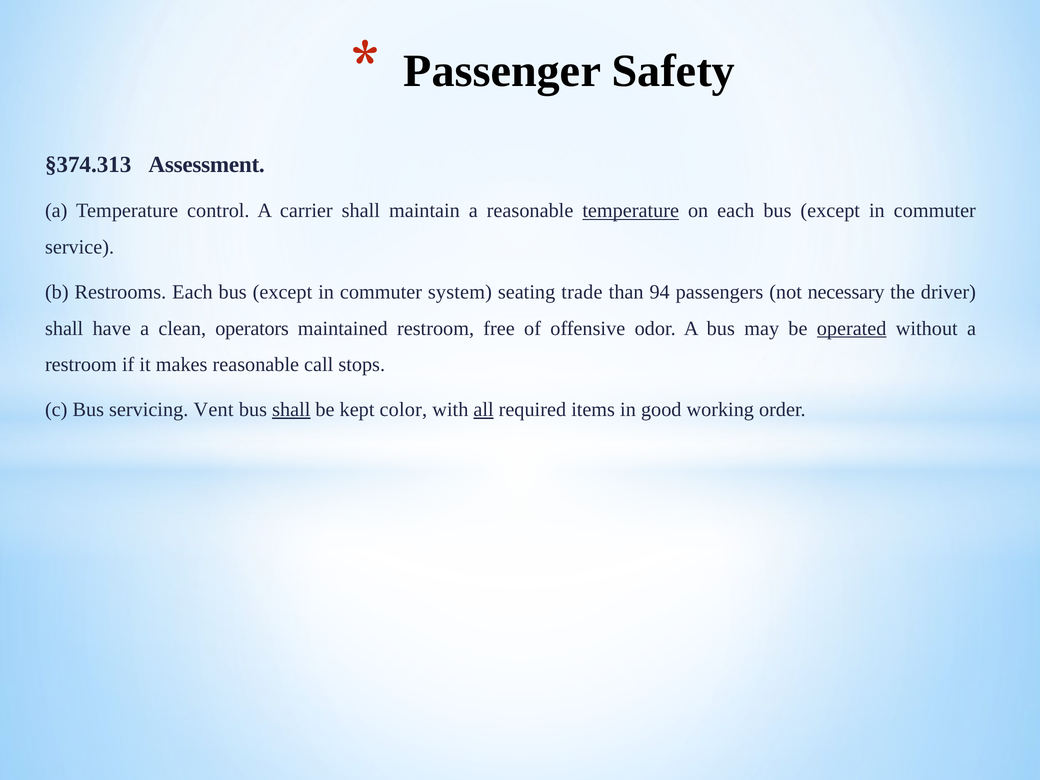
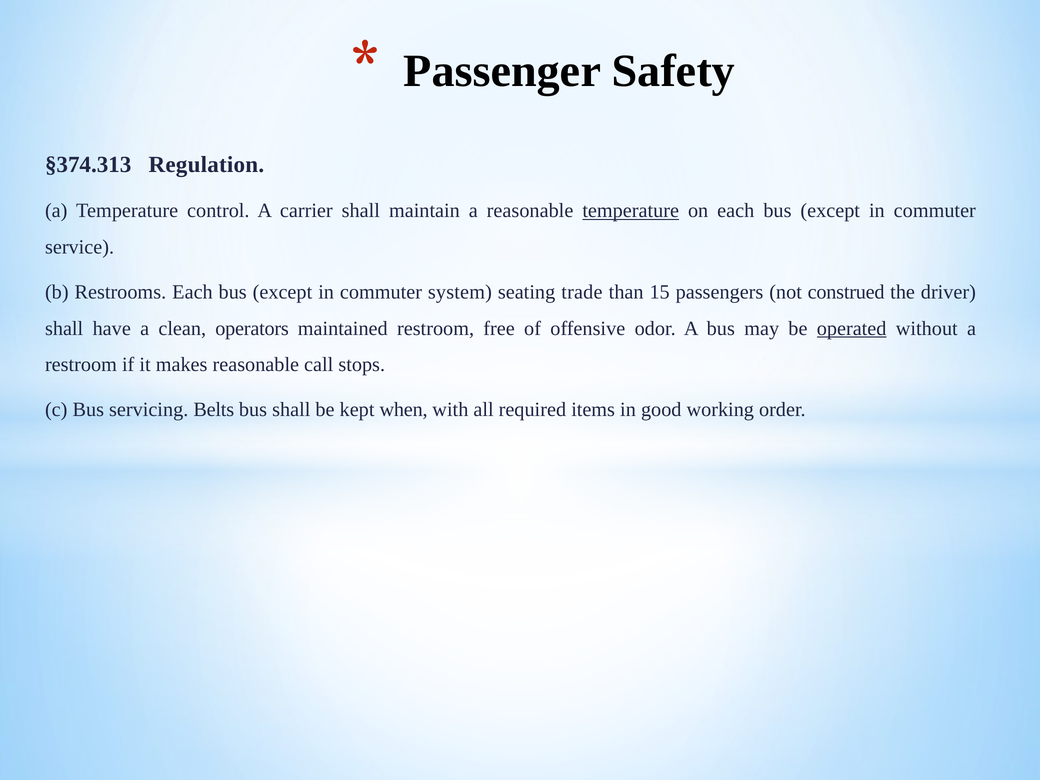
Assessment: Assessment -> Regulation (206, 165)
94: 94 -> 15 (660, 292)
necessary: necessary -> construed (846, 292)
Vent: Vent -> Belts (214, 410)
shall underline: present -> none (291, 410)
color: color -> when (404, 410)
all underline: present -> none (484, 410)
